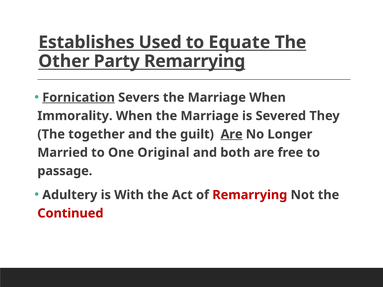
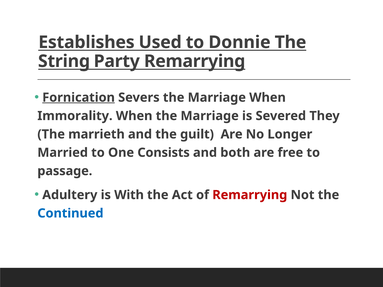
Equate: Equate -> Donnie (239, 42)
Other: Other -> String (64, 61)
together: together -> marrieth (97, 134)
Are underline: present -> none (232, 134)
Original: Original -> Consists (164, 153)
Continued colour: red -> blue (70, 213)
